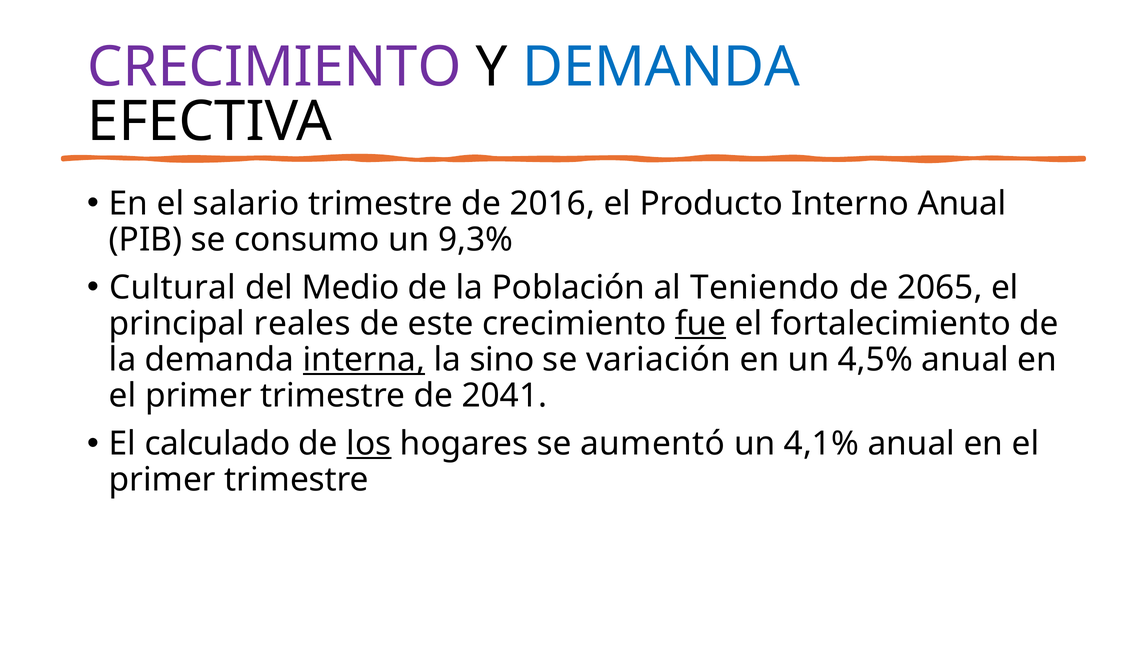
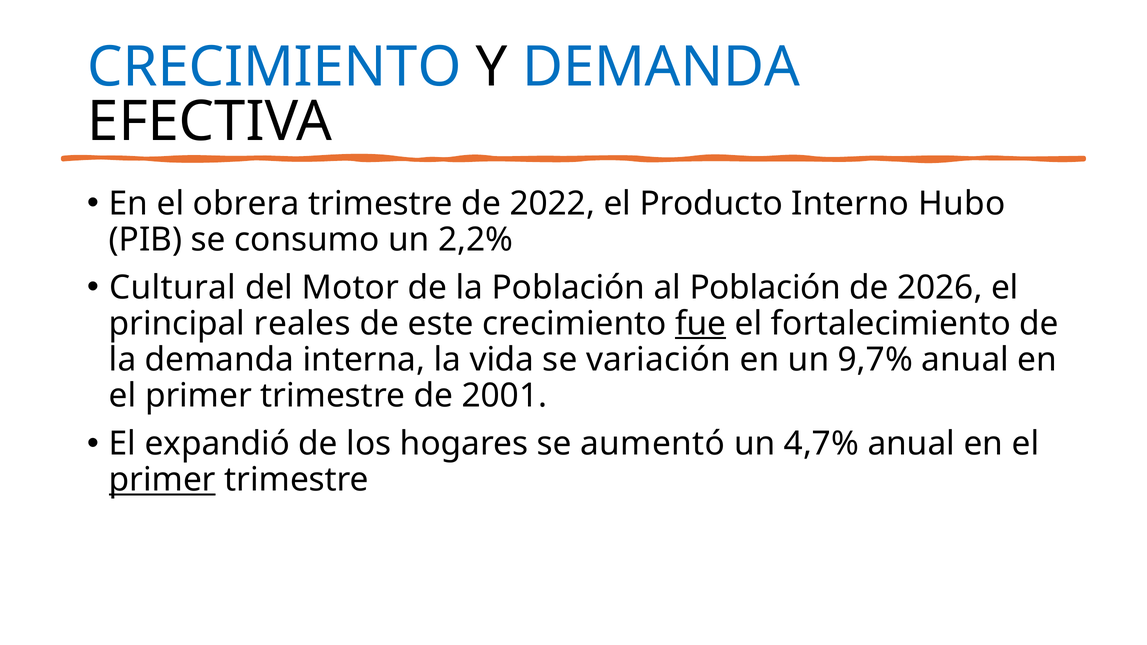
CRECIMIENTO colour: purple -> blue (274, 67)
salario: salario -> obrera (246, 204)
2016: 2016 -> 2022 (552, 204)
Interno Anual: Anual -> Hubo (962, 204)
9,3%: 9,3% -> 2,2% (476, 240)
Medio: Medio -> Motor (350, 288)
al Teniendo: Teniendo -> Población (765, 288)
2065: 2065 -> 2026 (940, 288)
interna underline: present -> none (364, 360)
sino: sino -> vida (502, 360)
4,5%: 4,5% -> 9,7% (875, 360)
2041: 2041 -> 2001 (504, 396)
calculado: calculado -> expandió (217, 444)
los underline: present -> none (369, 444)
4,1%: 4,1% -> 4,7% (821, 444)
primer underline: none -> present (162, 480)
